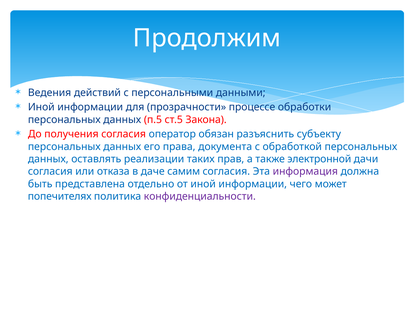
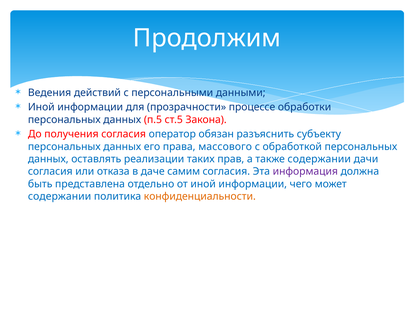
документа: документа -> массового (225, 146)
также электронной: электронной -> содержании (319, 159)
попечителях: попечителях -> содержании (60, 196)
конфиденциальности colour: purple -> orange (200, 196)
